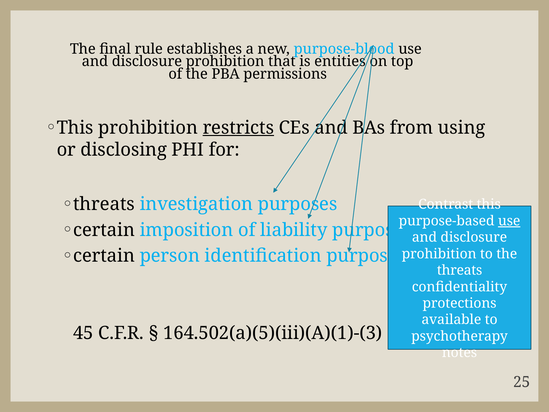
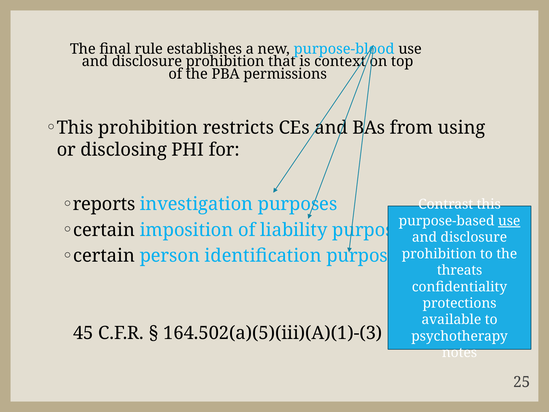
entities: entities -> context (340, 61)
restricts underline: present -> none (238, 128)
threats: threats -> reports (104, 204)
